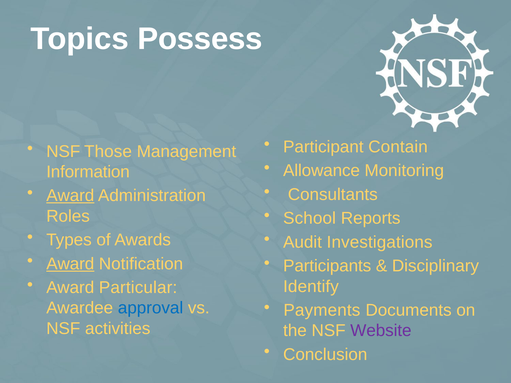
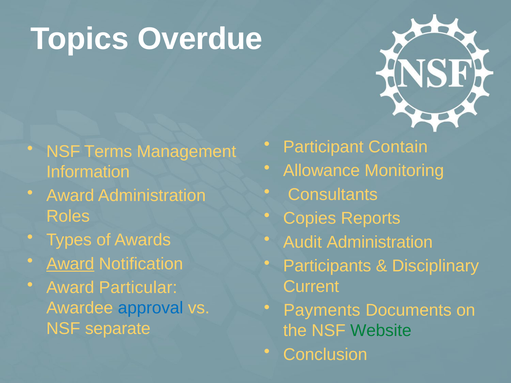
Possess: Possess -> Overdue (200, 39)
Those: Those -> Terms (108, 151)
Award underline: present -> none (70, 196)
School: School -> Copies (310, 218)
Audit Investigations: Investigations -> Administration (380, 242)
Identify: Identify -> Current (311, 287)
activities: activities -> separate (118, 329)
Website colour: purple -> green (381, 331)
